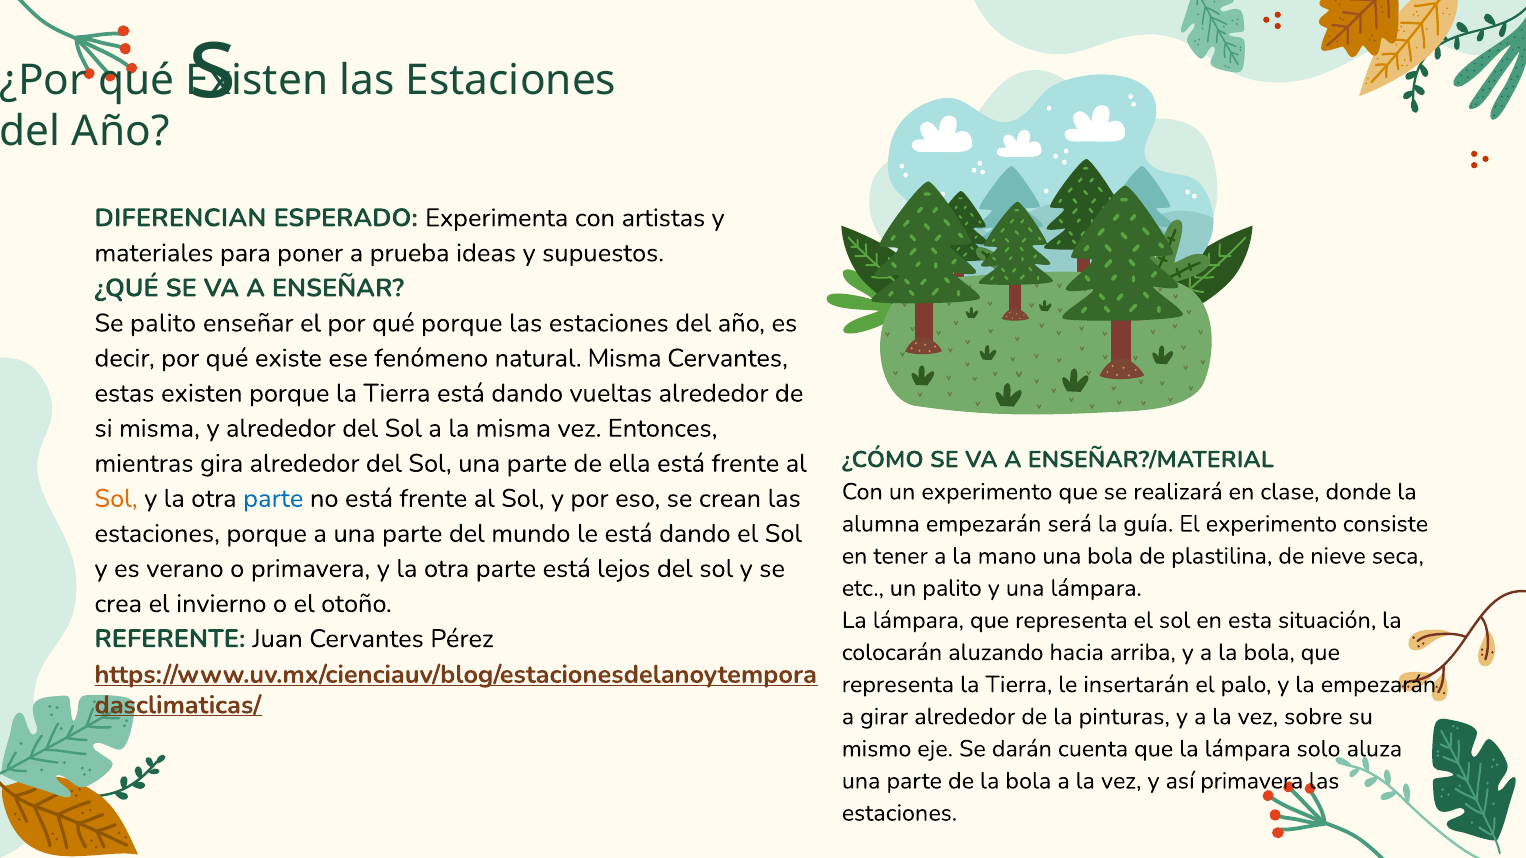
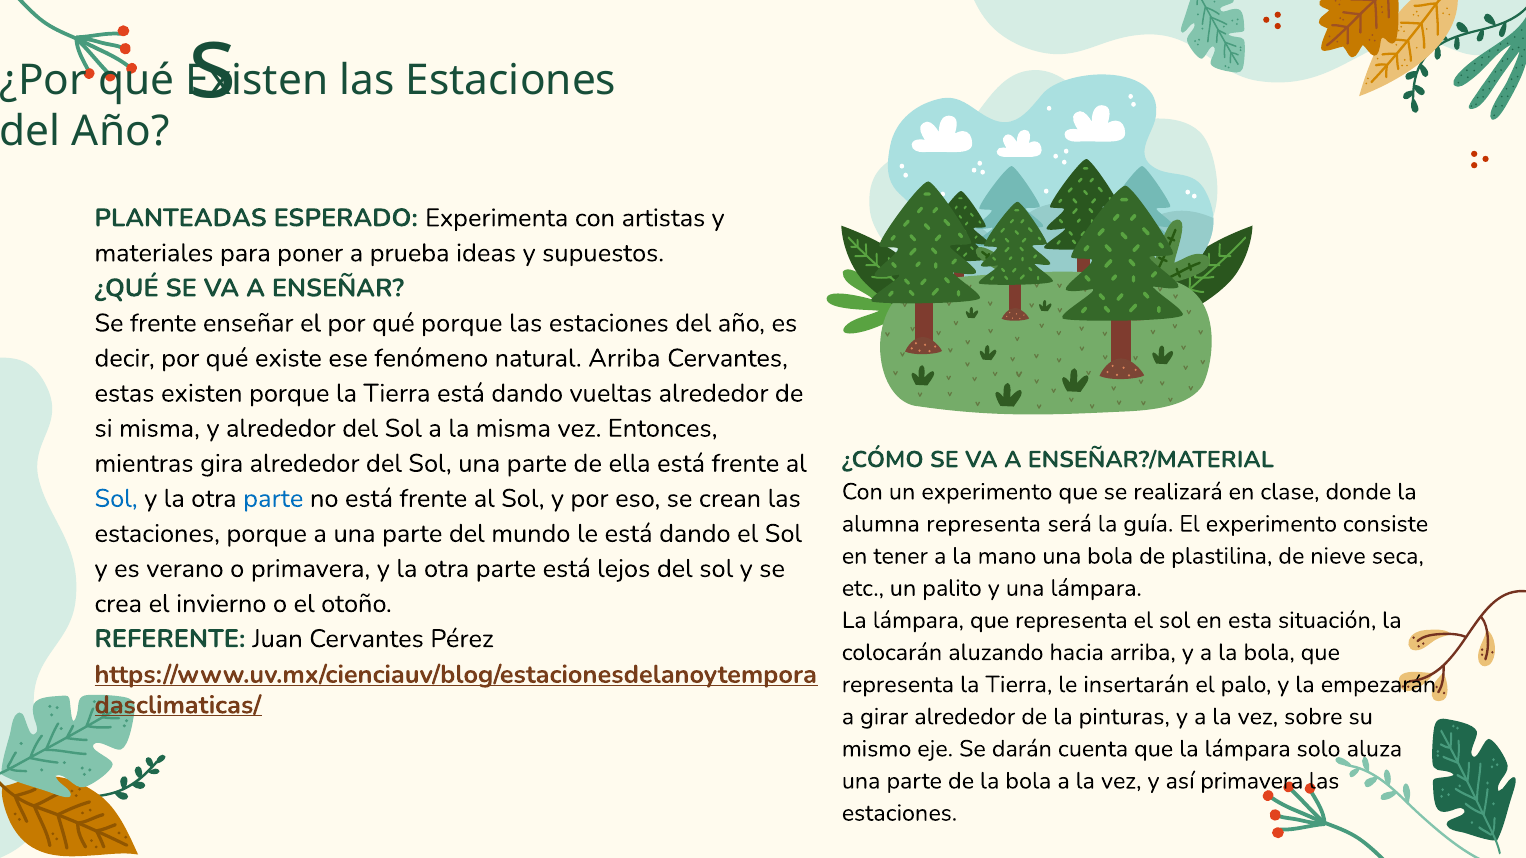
DIFERENCIAN: DIFERENCIAN -> PLANTEADAS (181, 218)
Se palito: palito -> frente (163, 323)
natural Misma: Misma -> Arriba (624, 358)
Sol colour: orange -> blue (116, 499)
alumna empezarán: empezarán -> representa (984, 524)
